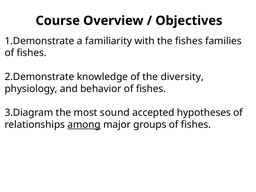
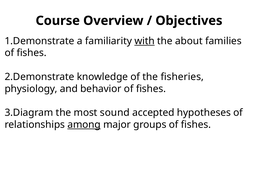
with underline: none -> present (145, 41)
the fishes: fishes -> about (189, 41)
diversity: diversity -> fisheries (182, 77)
